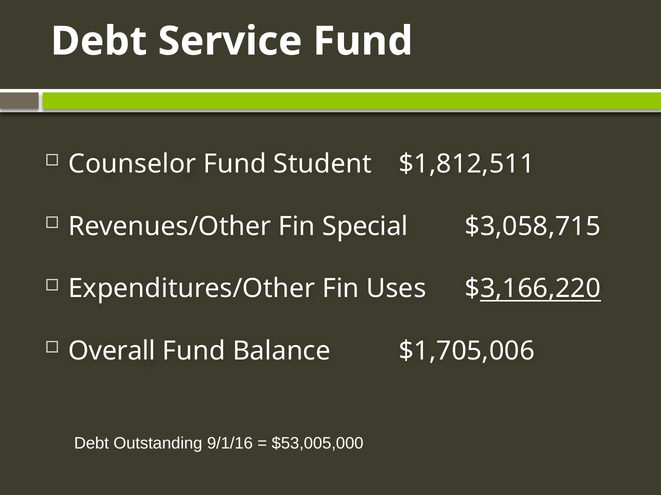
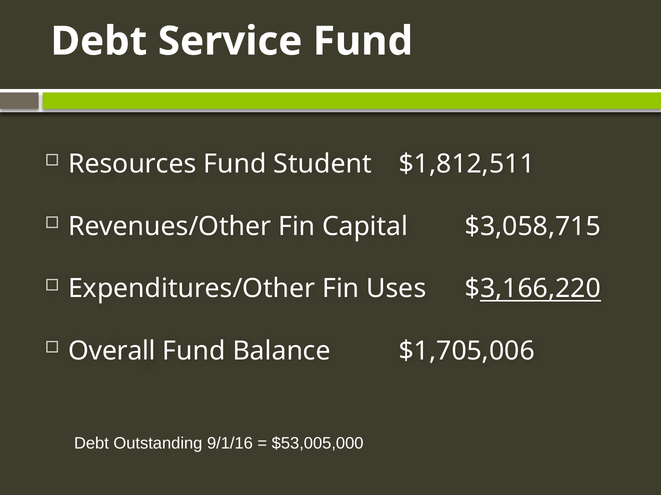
Counselor: Counselor -> Resources (132, 164)
Special: Special -> Capital (365, 227)
